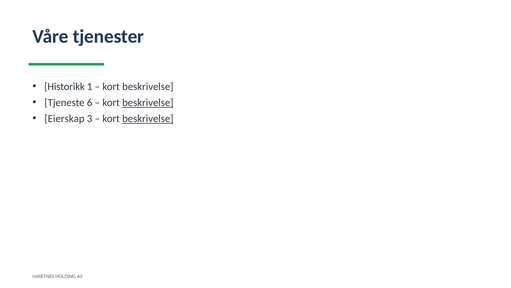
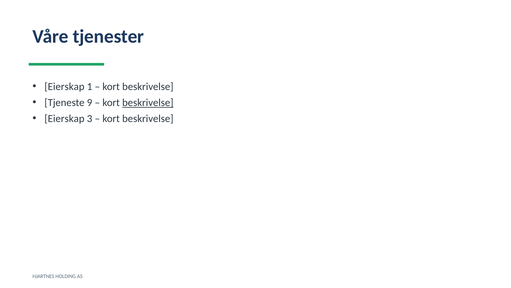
Historikk: Historikk -> Eierskap (64, 87)
6: 6 -> 9 (90, 103)
beskrivelse underline: present -> none (148, 119)
